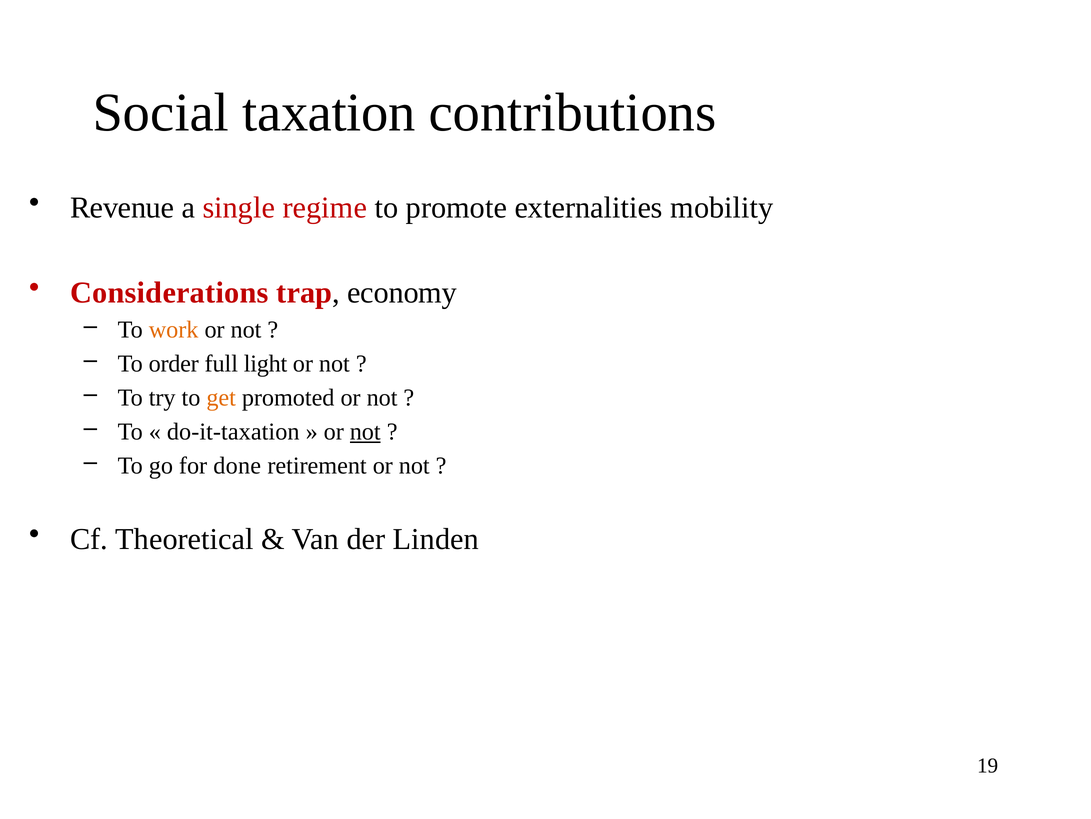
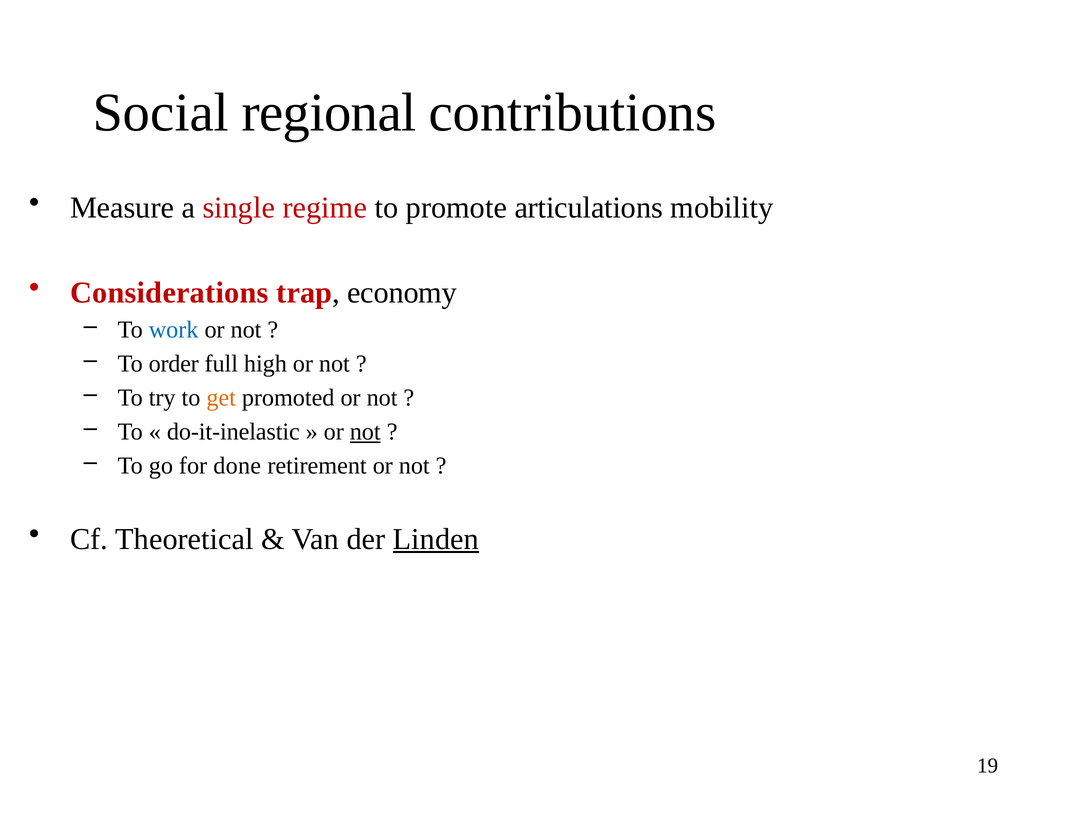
taxation: taxation -> regional (329, 113)
Revenue: Revenue -> Measure (122, 208)
externalities: externalities -> articulations (589, 208)
work colour: orange -> blue (174, 330)
light: light -> high (265, 364)
do-it-taxation: do-it-taxation -> do-it-inelastic (233, 431)
Linden underline: none -> present (436, 538)
